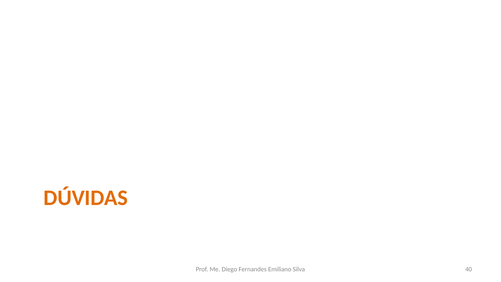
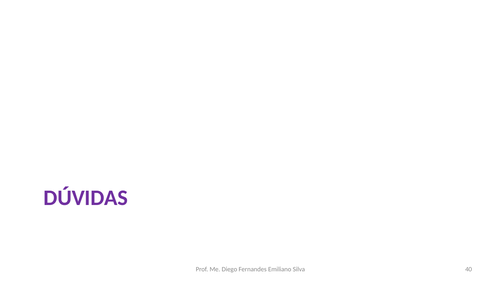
DÚVIDAS colour: orange -> purple (86, 198)
